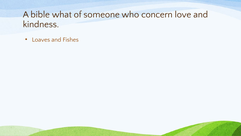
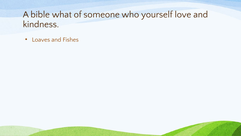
concern: concern -> yourself (157, 15)
